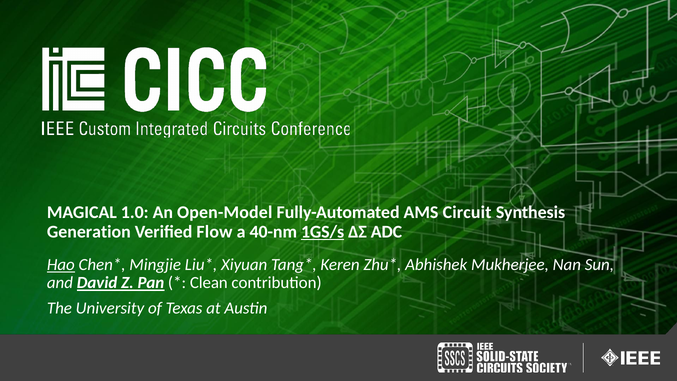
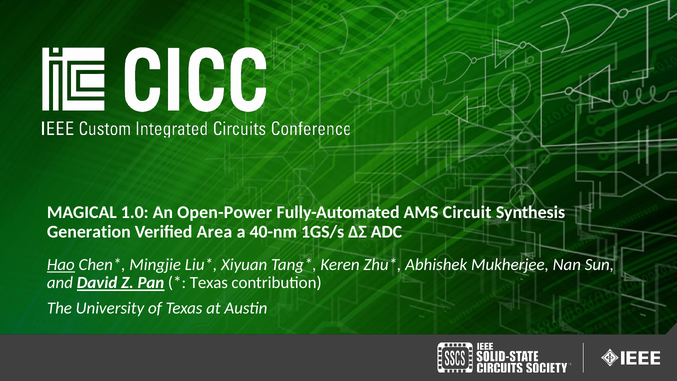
Open-Model: Open-Model -> Open-Power (225, 212)
Flow: Flow -> Area (214, 232)
1GS/s underline: present -> none (323, 232)
Clean: Clean -> Texas (209, 283)
